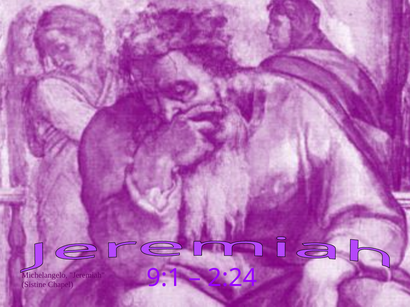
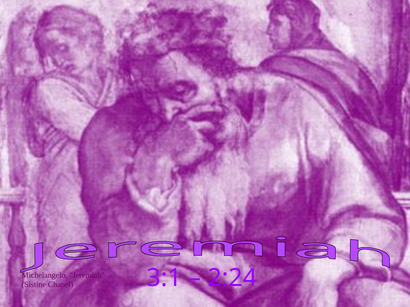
9:1: 9:1 -> 3:1 (164, 278)
